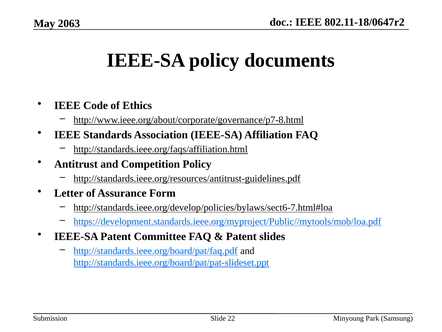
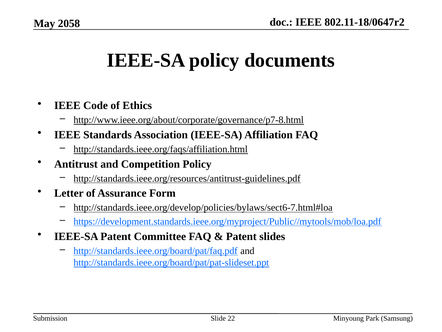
2063: 2063 -> 2058 (69, 24)
